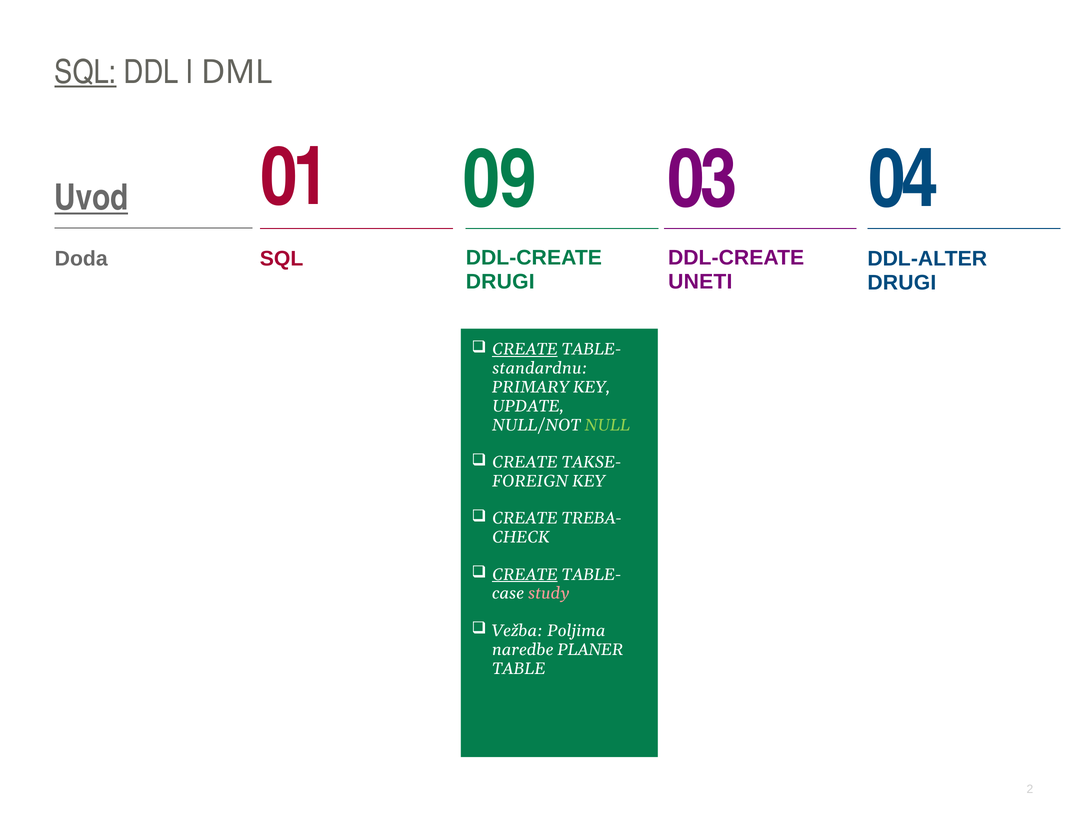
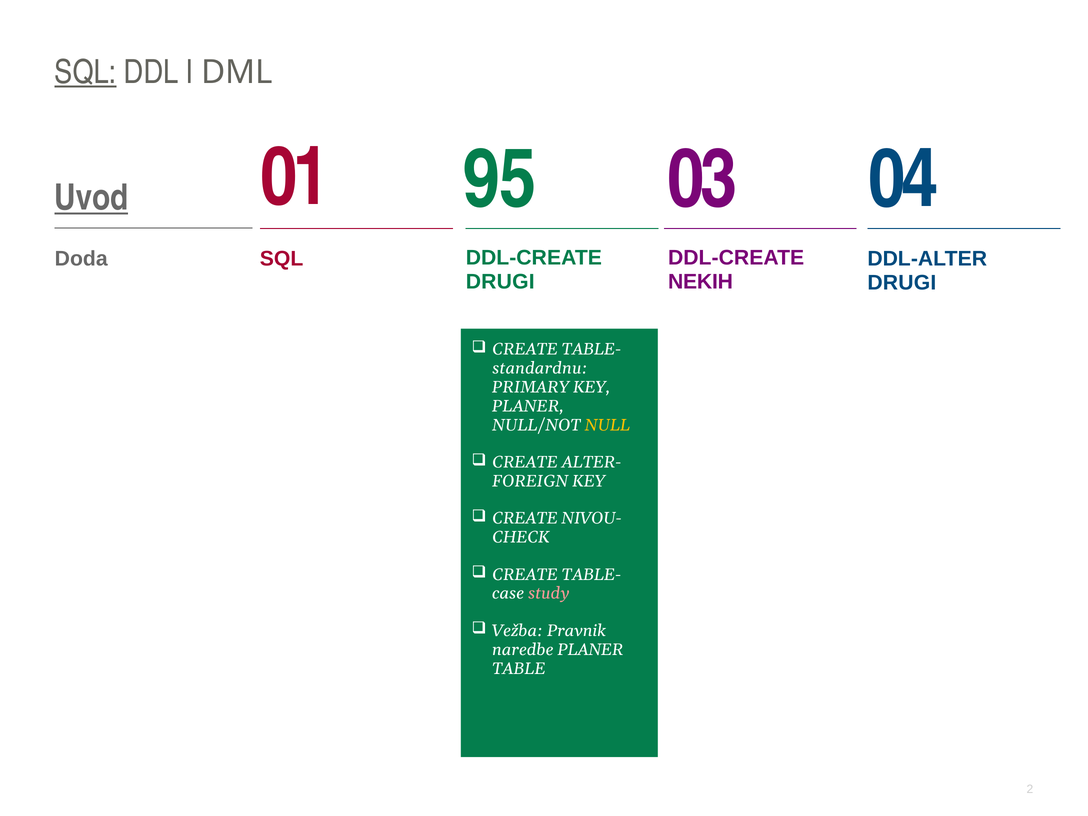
09: 09 -> 95 (499, 179)
UNETI: UNETI -> NEKIH (701, 282)
CREATE underline: present -> none (525, 349)
UPDATE: UPDATE -> PLANER (528, 406)
NULL colour: light green -> yellow (607, 425)
TAKSE-: TAKSE- -> ALTER- (591, 462)
TREBA-: TREBA- -> NIVOU- (592, 518)
CREATE underline: present -> none (525, 575)
Poljima: Poljima -> Pravnik (577, 631)
